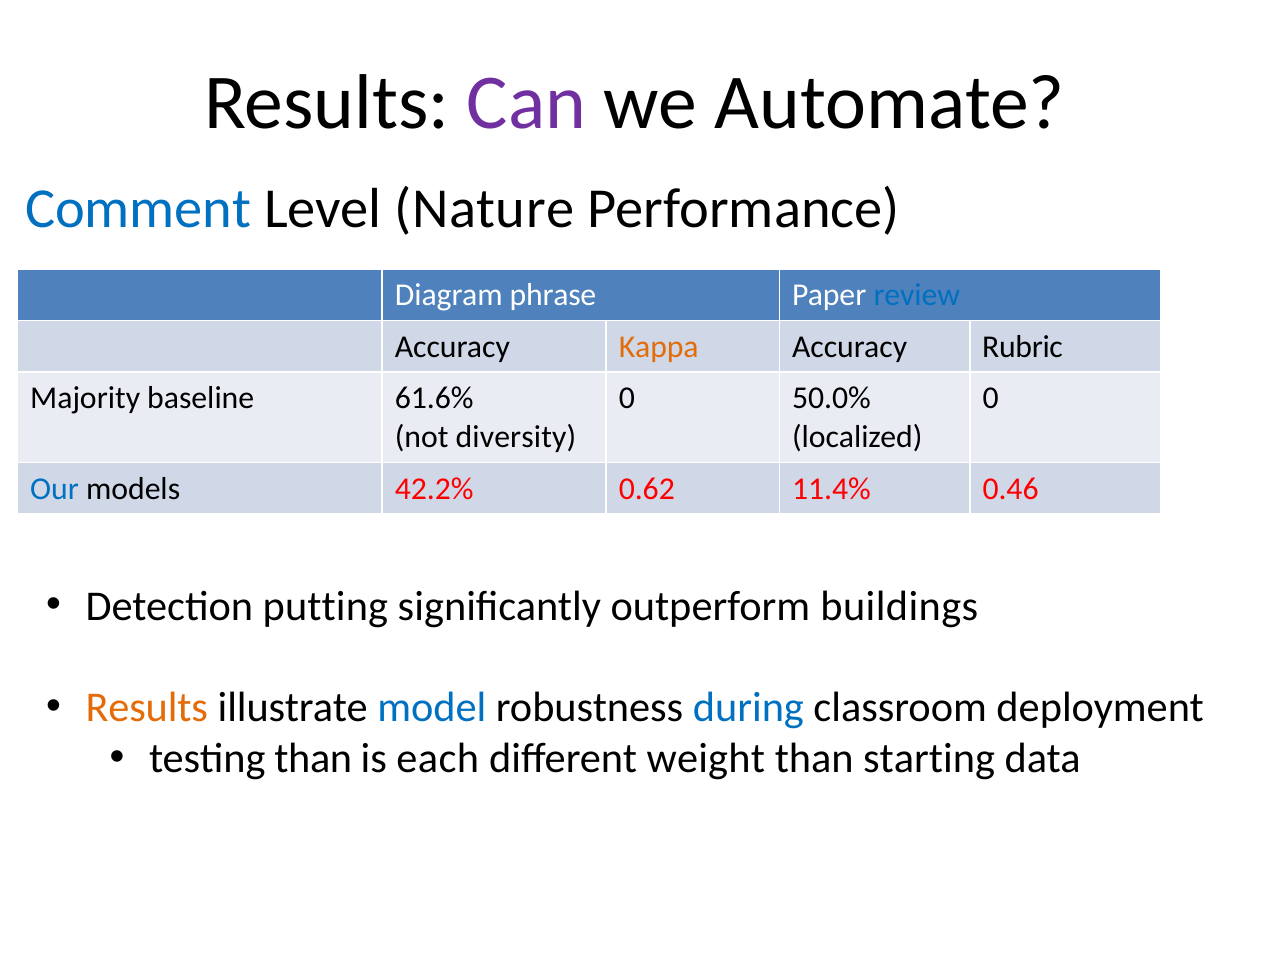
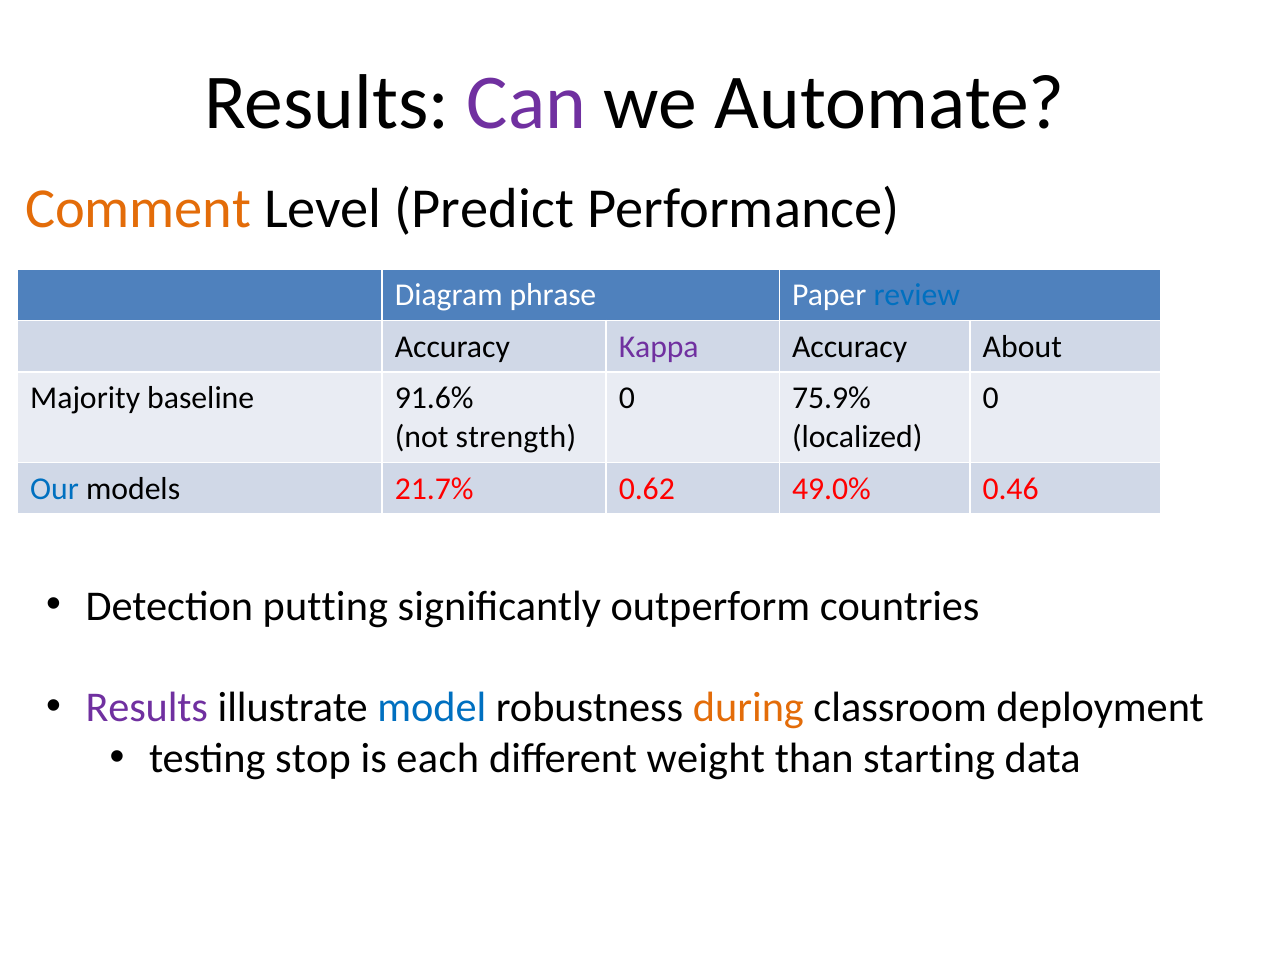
Comment colour: blue -> orange (138, 209)
Nature: Nature -> Predict (485, 209)
Kappa colour: orange -> purple (659, 347)
Rubric: Rubric -> About (1022, 347)
61.6%: 61.6% -> 91.6% (434, 398)
50.0%: 50.0% -> 75.9% (831, 398)
diversity: diversity -> strength (516, 437)
42.2%: 42.2% -> 21.7% (434, 488)
11.4%: 11.4% -> 49.0% (831, 488)
buildings: buildings -> countries (900, 606)
Results colour: orange -> purple (147, 707)
during colour: blue -> orange (748, 707)
testing than: than -> stop (313, 758)
